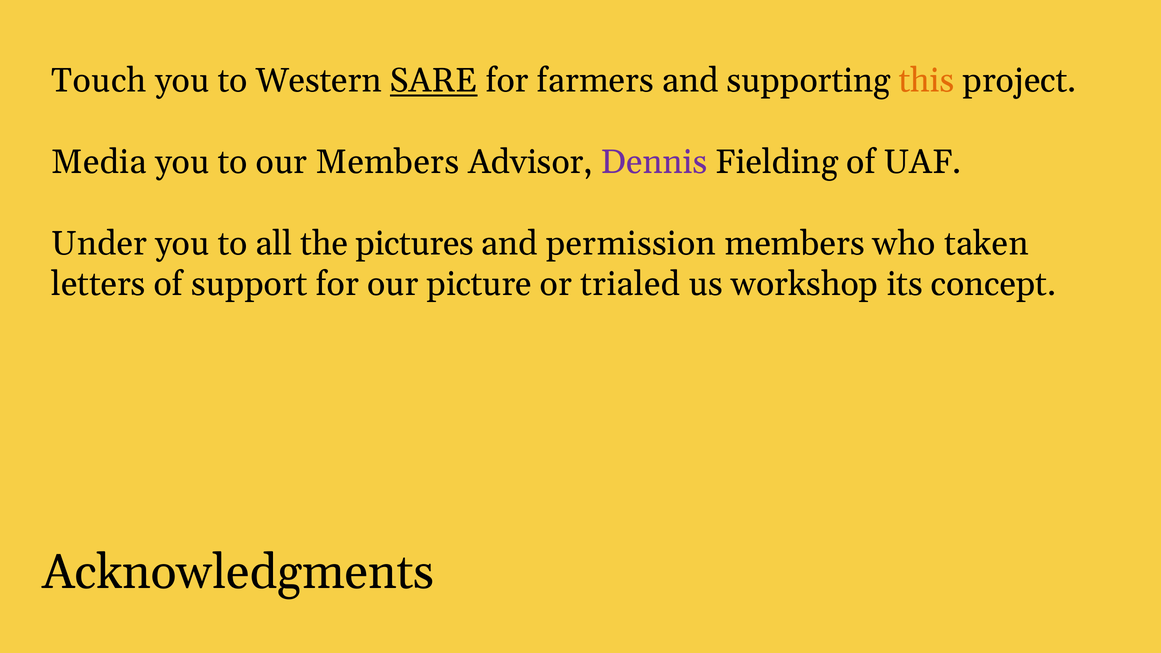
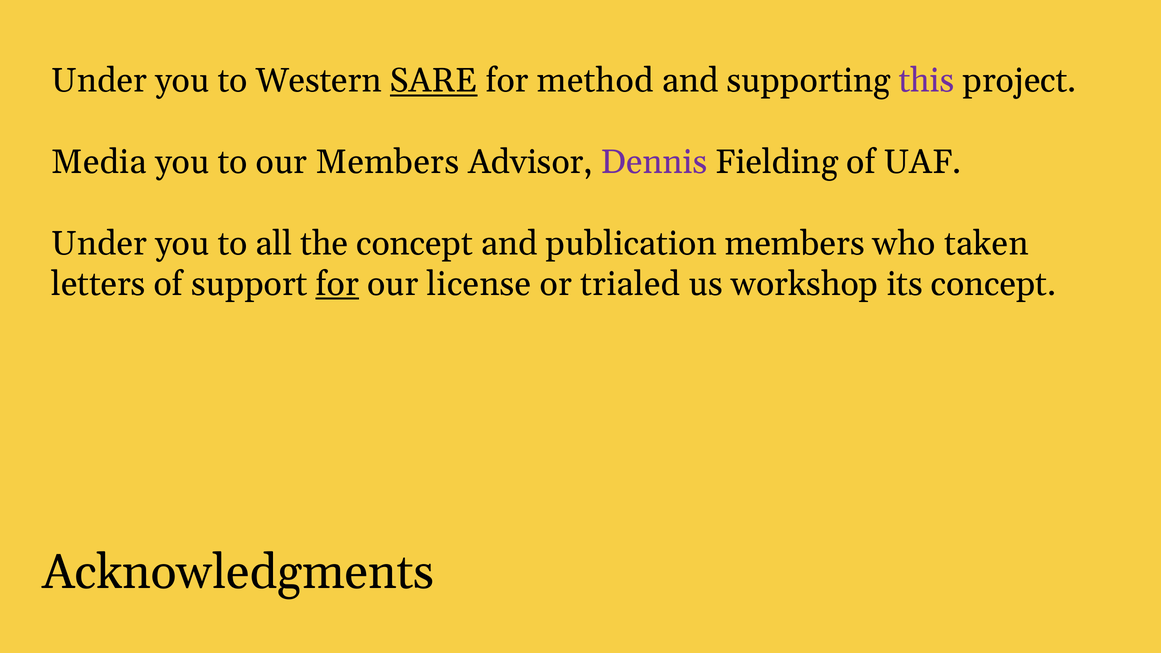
Touch: Touch -> Under (99, 81)
farmers: farmers -> method (595, 81)
this colour: orange -> purple (927, 81)
the pictures: pictures -> concept (415, 243)
permission: permission -> publication (631, 243)
for underline: none -> present (337, 284)
picture: picture -> license (479, 284)
